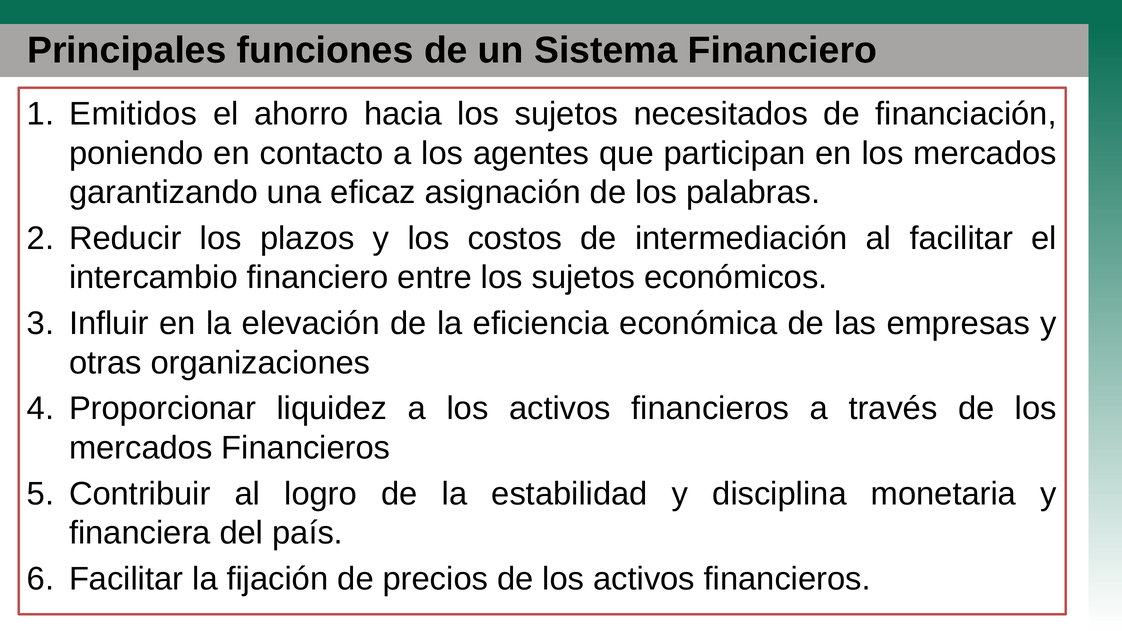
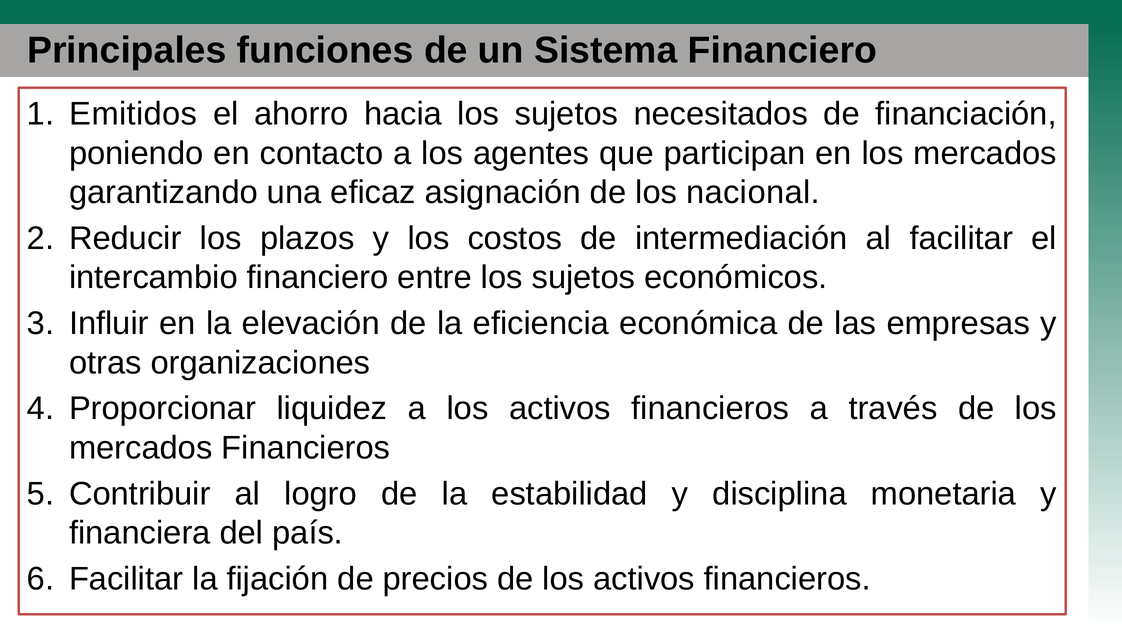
palabras: palabras -> nacional (753, 193)
